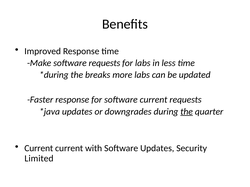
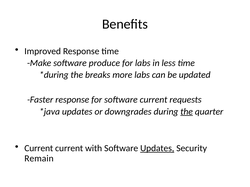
software requests: requests -> produce (104, 63)
Updates underline: none -> present (157, 149)
Limited: Limited -> Remain (39, 159)
